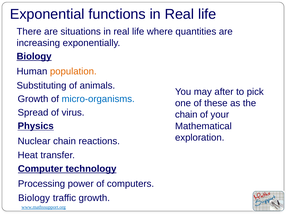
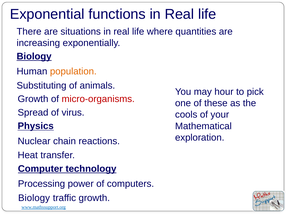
after: after -> hour (224, 92)
micro-organisms colour: blue -> red (98, 99)
chain: chain -> cools (186, 115)
